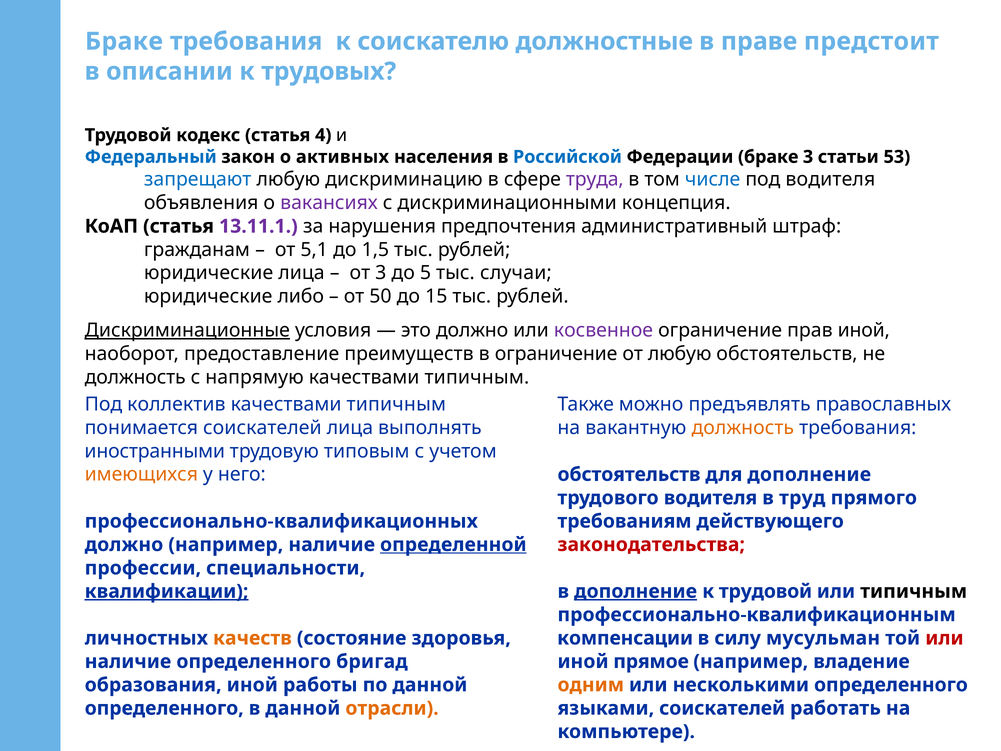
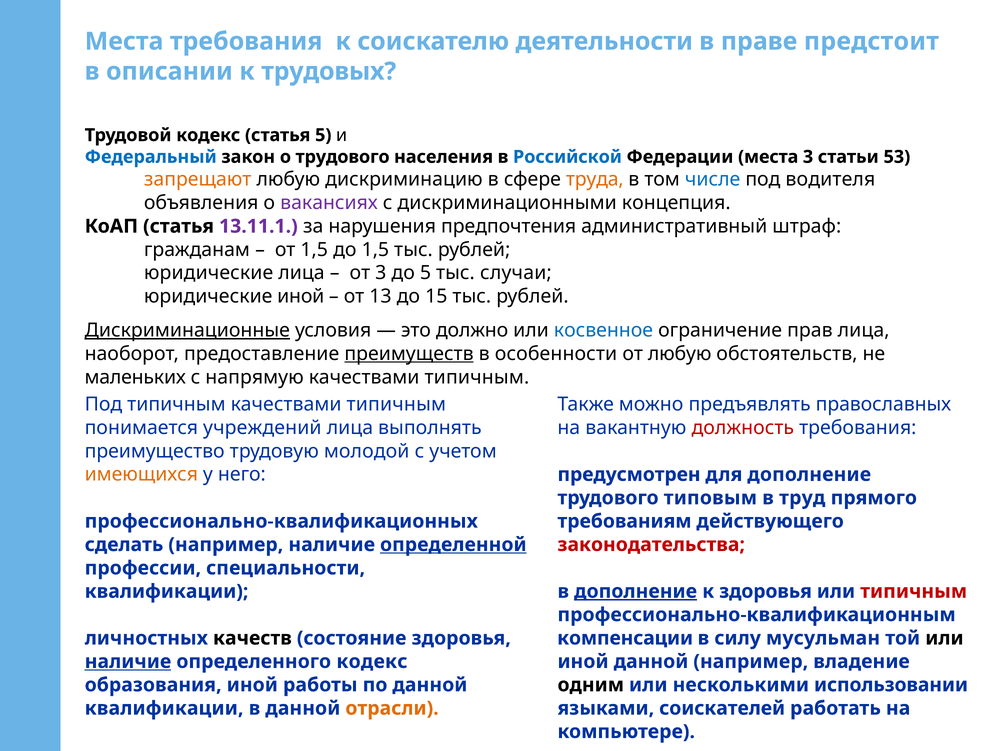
Браке: Браке -> Места (124, 41)
должностные: должностные -> деятельности (604, 41)
статья 4: 4 -> 5 (323, 135)
о активных: активных -> трудового (343, 157)
Федерации браке: браке -> места (768, 157)
запрещают colour: blue -> orange (198, 179)
труда colour: purple -> orange (595, 179)
от 5,1: 5,1 -> 1,5 (314, 250)
юридические либо: либо -> иной (301, 296)
50: 50 -> 13 (380, 296)
косвенное colour: purple -> blue (603, 330)
прав иной: иной -> лица (864, 330)
преимуществ underline: none -> present (409, 354)
в ограничение: ограничение -> особенности (556, 354)
должность: должность -> маленьких (135, 377)
Под коллектив: коллектив -> типичным (176, 404)
понимается соискателей: соискателей -> учреждений (262, 428)
должность colour: orange -> red (743, 428)
иностранными: иностранными -> преимущество (155, 451)
типовым: типовым -> молодой (367, 451)
обстоятельств: обстоятельств -> предусмотрен (629, 474)
трудового водителя: водителя -> типовым (710, 498)
должно: должно -> сделать (124, 544)
квалификации underline: present -> none (167, 591)
к трудовой: трудовой -> здоровья (766, 591)
типичным colour: black -> red (914, 591)
качеств colour: orange -> black (252, 638)
или colour: red -> black (944, 638)
наличие underline: none -> present (128, 661)
определенного бригад: бригад -> кодекс (372, 661)
иной прямое: прямое -> данной (651, 661)
одним colour: orange -> black (591, 685)
несколькими определенного: определенного -> использовании (891, 685)
определенного: определенного -> квалификации (164, 708)
